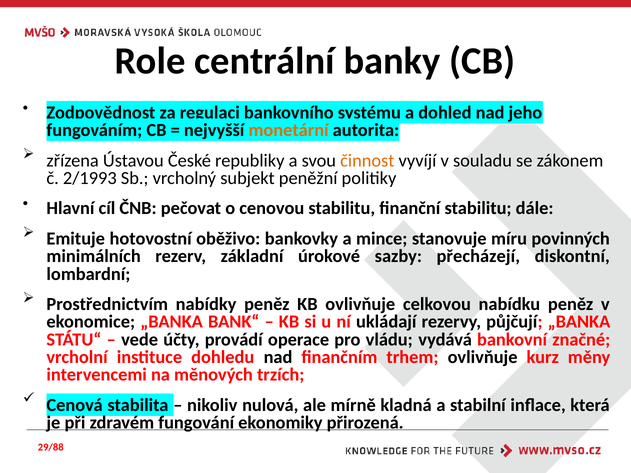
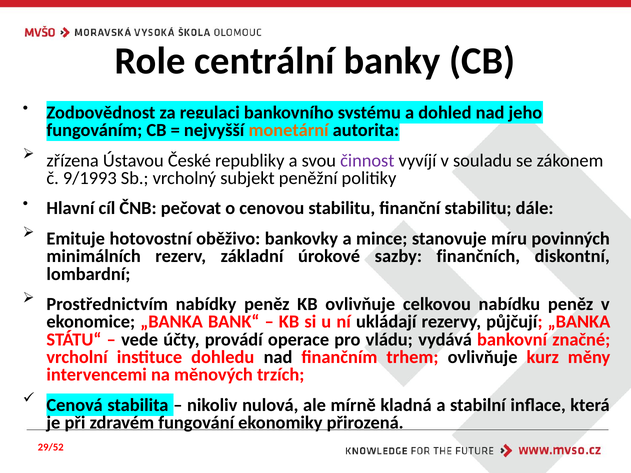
činnost colour: orange -> purple (367, 161)
2/1993: 2/1993 -> 9/1993 (90, 178)
přecházejí: přecházejí -> finančních (478, 256)
29/88: 29/88 -> 29/52 (51, 448)
